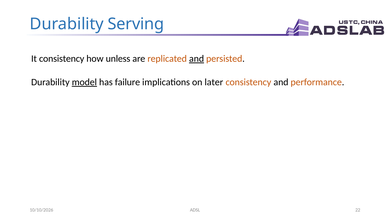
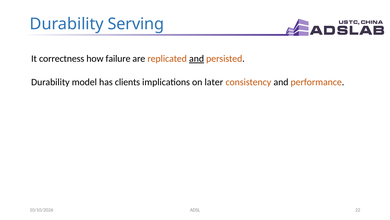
It consistency: consistency -> correctness (62, 59)
unless: unless -> failure (118, 59)
model underline: present -> none (84, 82)
failure: failure -> clients (127, 82)
